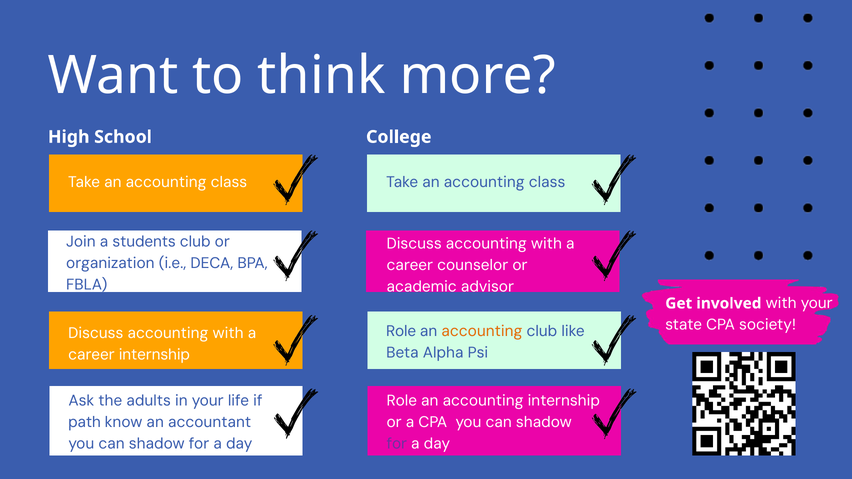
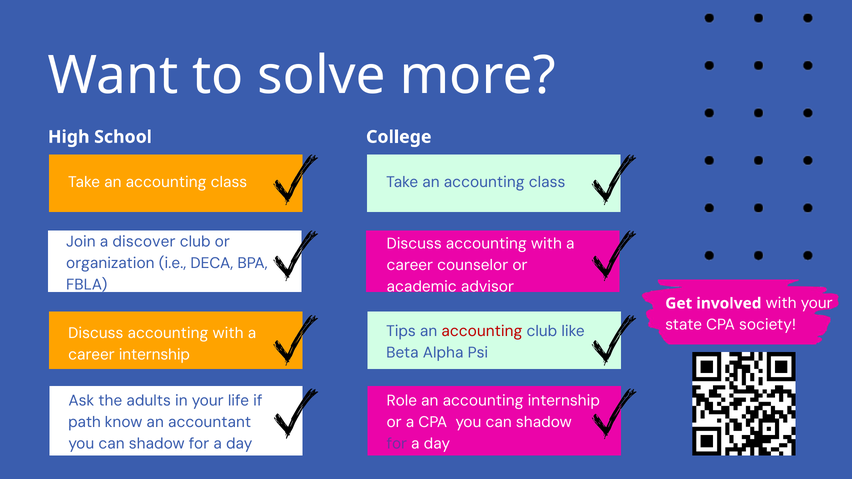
think: think -> solve (322, 76)
students: students -> discover (144, 242)
Role: Role -> Tips (401, 332)
accounting colour: orange -> red (482, 332)
